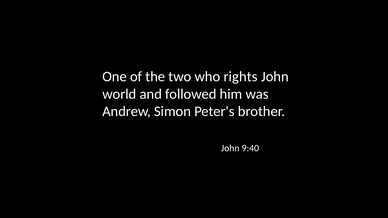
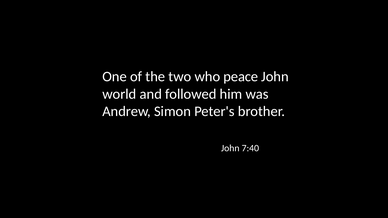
rights: rights -> peace (241, 77)
9:40: 9:40 -> 7:40 (250, 148)
